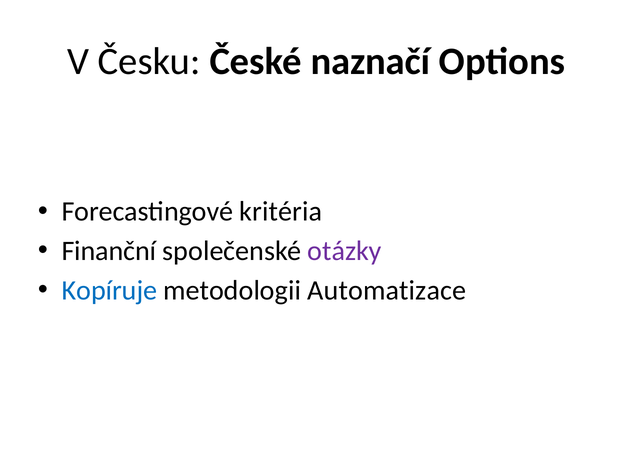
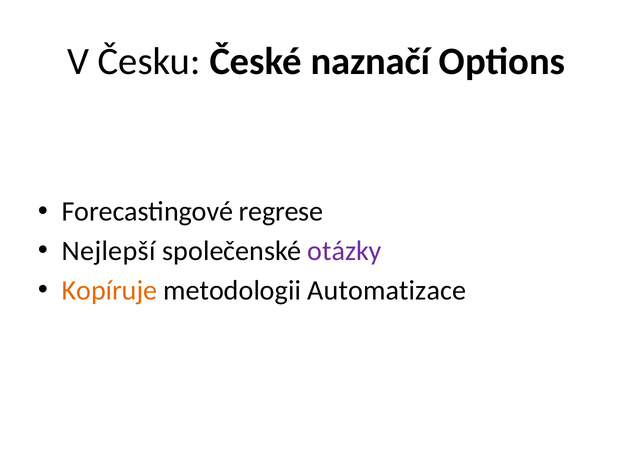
kritéria: kritéria -> regrese (281, 212)
Finanční: Finanční -> Nejlepší (109, 251)
Kopíruje colour: blue -> orange (109, 290)
